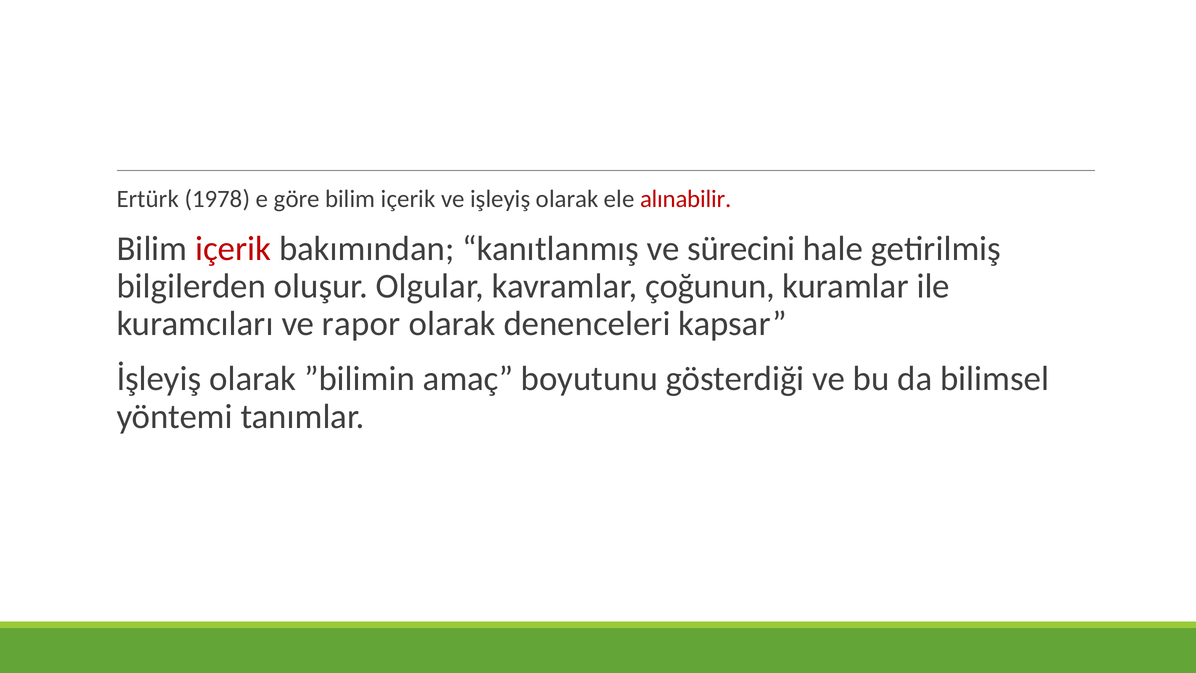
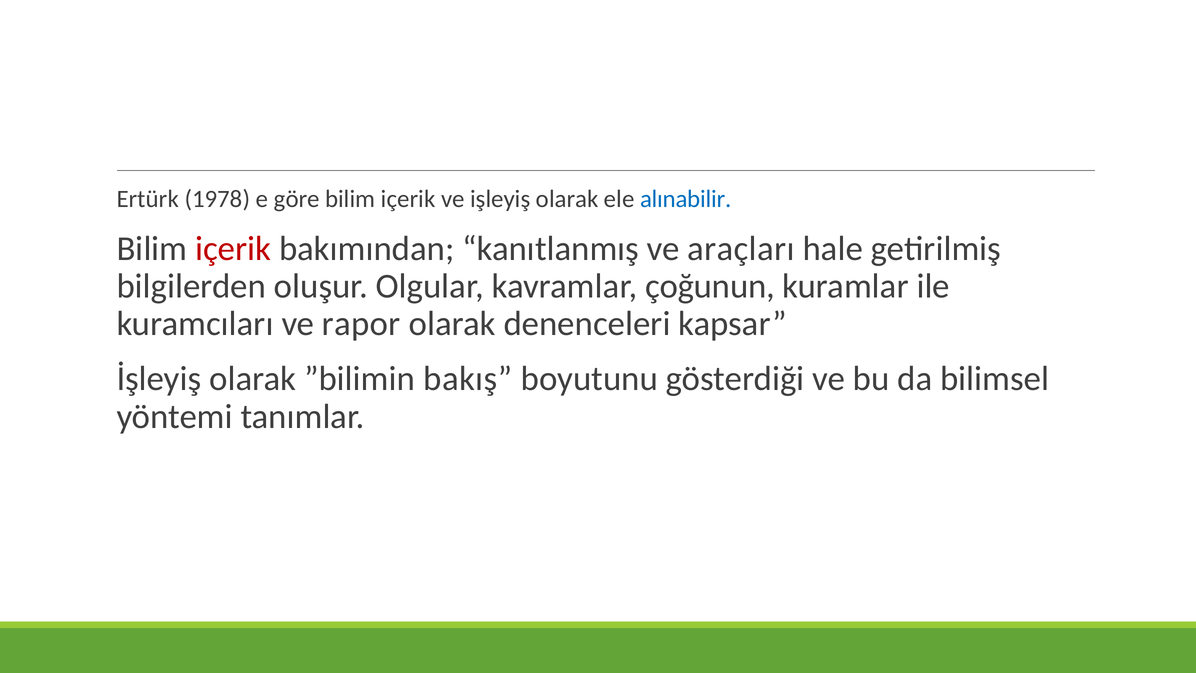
alınabilir colour: red -> blue (686, 199)
sürecini: sürecini -> araçları (741, 249)
amaç: amaç -> bakış (468, 379)
